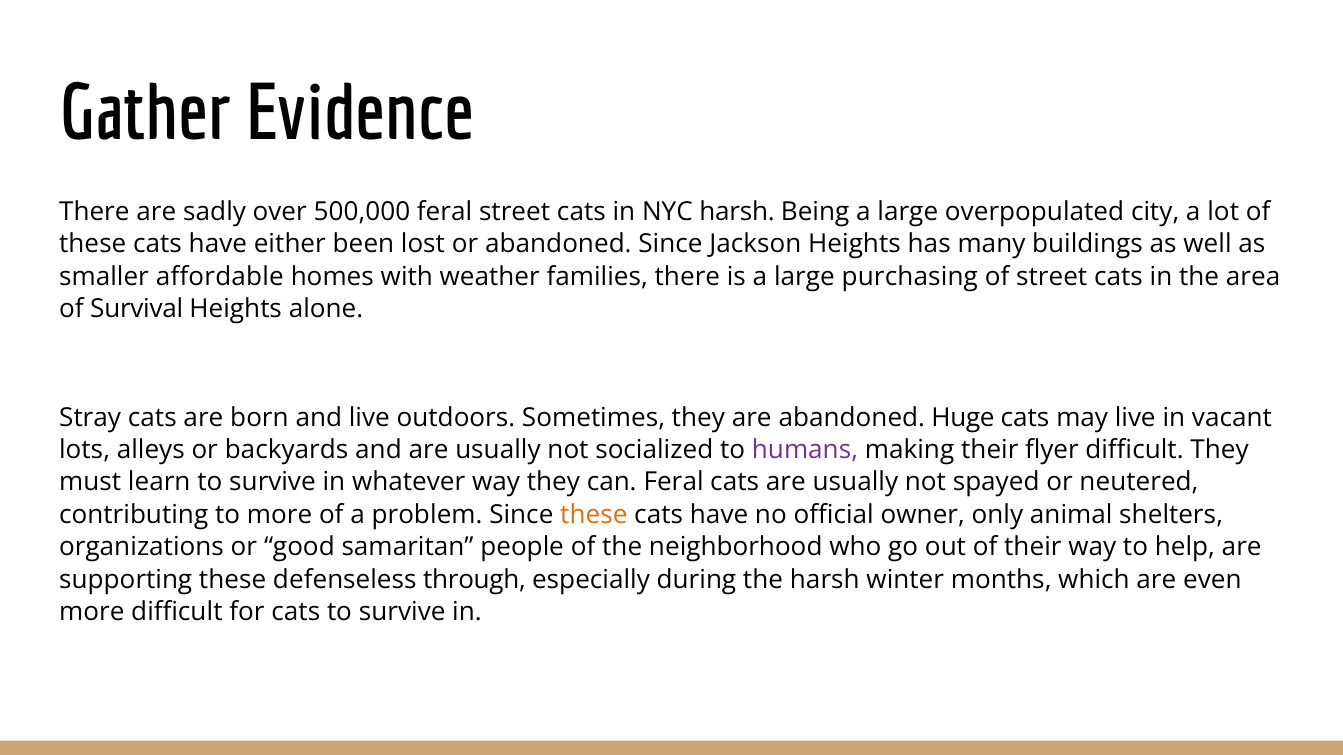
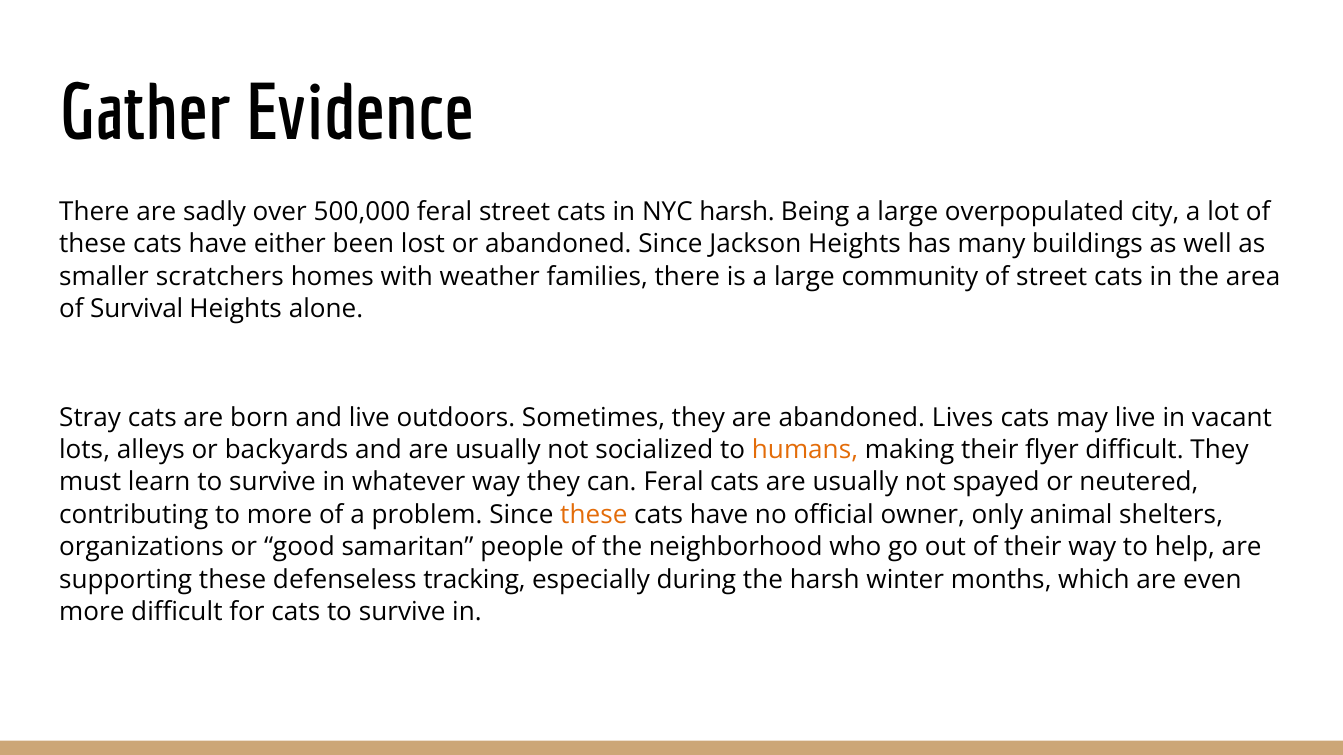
affordable: affordable -> scratchers (220, 277)
purchasing: purchasing -> community (910, 277)
Huge: Huge -> Lives (963, 418)
humans colour: purple -> orange (805, 450)
through: through -> tracking (474, 580)
